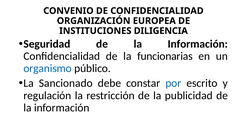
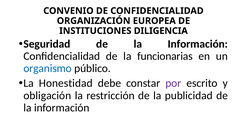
Sancionado: Sancionado -> Honestidad (66, 83)
por colour: blue -> purple (173, 83)
regulación: regulación -> obligación (47, 95)
